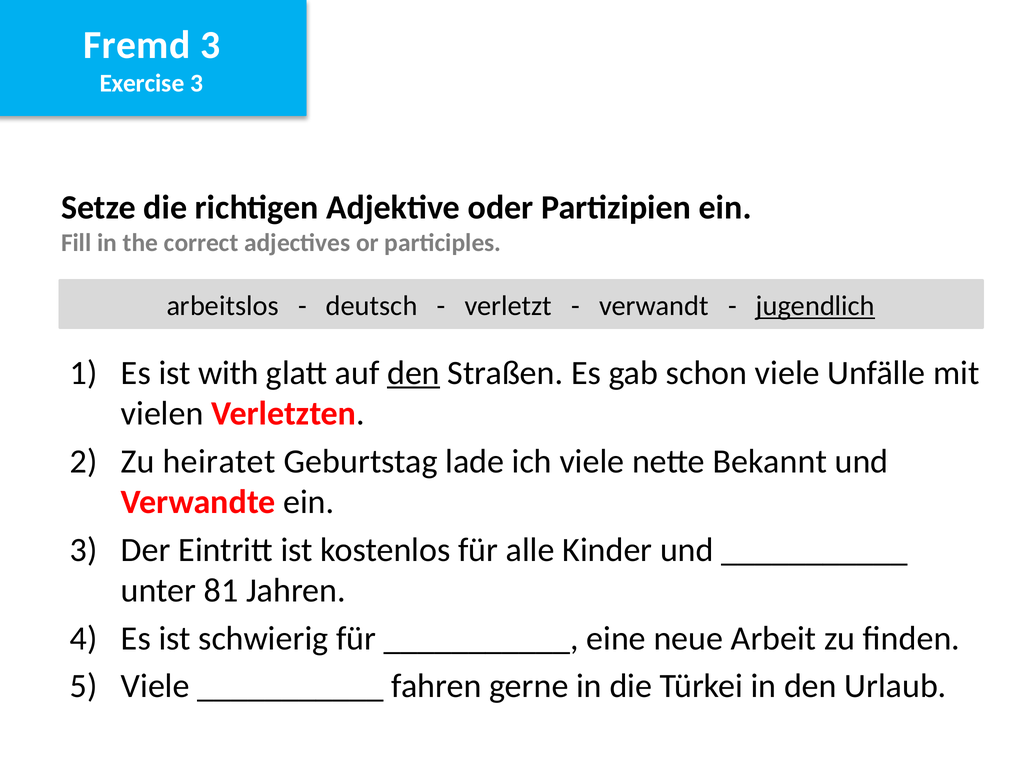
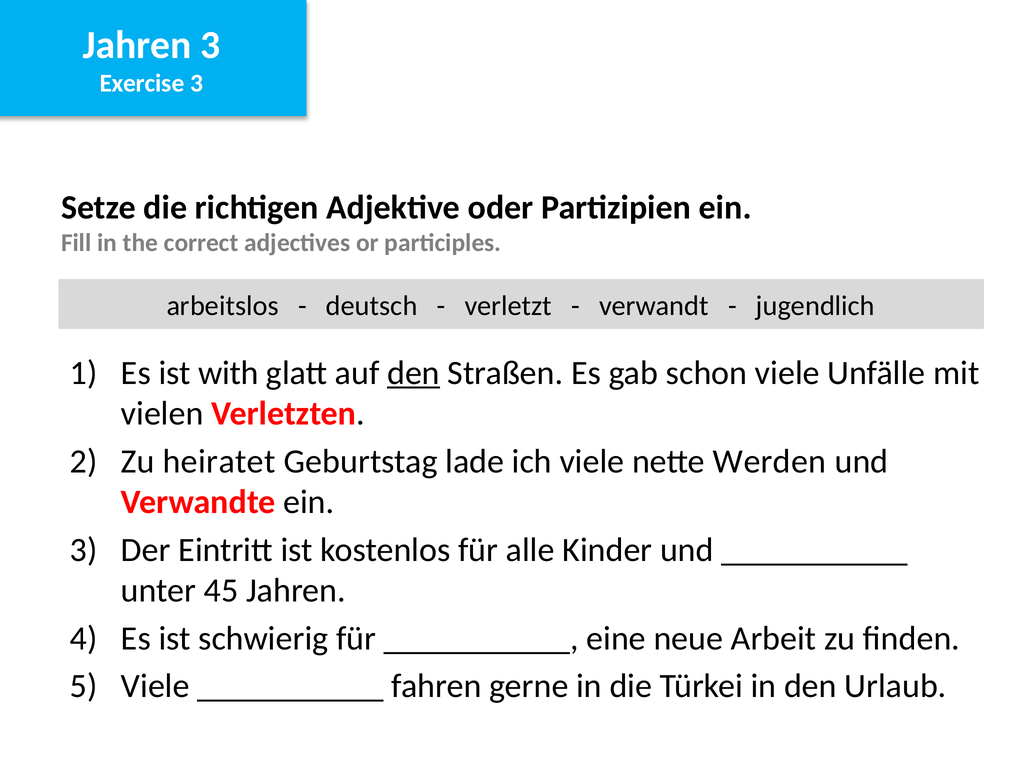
Fremd: Fremd -> Jahren (137, 45)
jugendlich underline: present -> none (815, 306)
Bekannt: Bekannt -> Werden (770, 461)
81: 81 -> 45 (221, 591)
